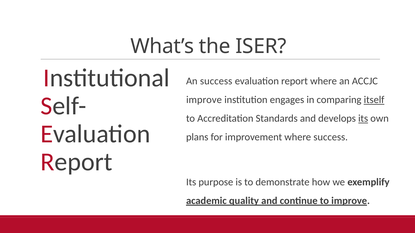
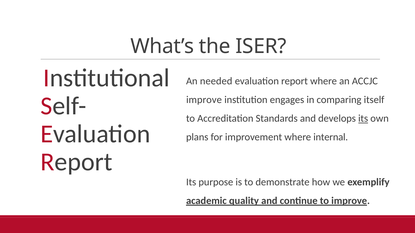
An success: success -> needed (216, 81)
itself underline: present -> none (374, 100)
where success: success -> internal (331, 137)
